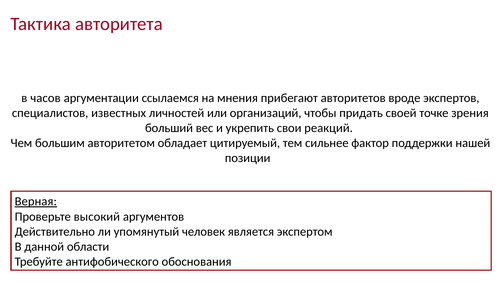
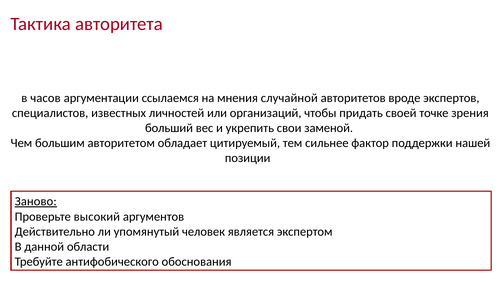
прибегают: прибегают -> случайной (289, 98)
реакций: реакций -> заменой (329, 128)
Верная: Верная -> Заново (36, 201)
